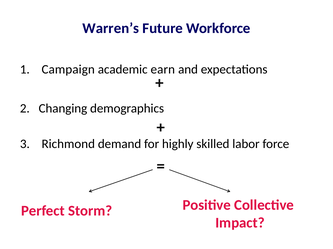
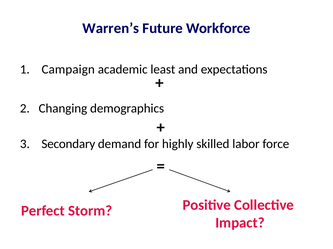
earn: earn -> least (163, 69)
Richmond: Richmond -> Secondary (68, 144)
